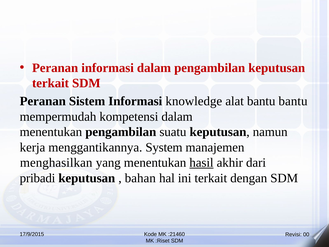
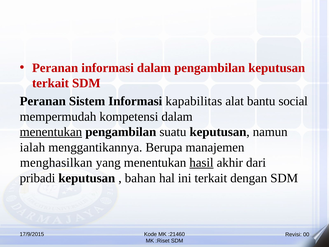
knowledge: knowledge -> kapabilitas (194, 101)
bantu bantu: bantu -> social (293, 101)
menentukan underline: none -> present (51, 132)
kerja: kerja -> ialah (32, 147)
System: System -> Berupa (164, 147)
